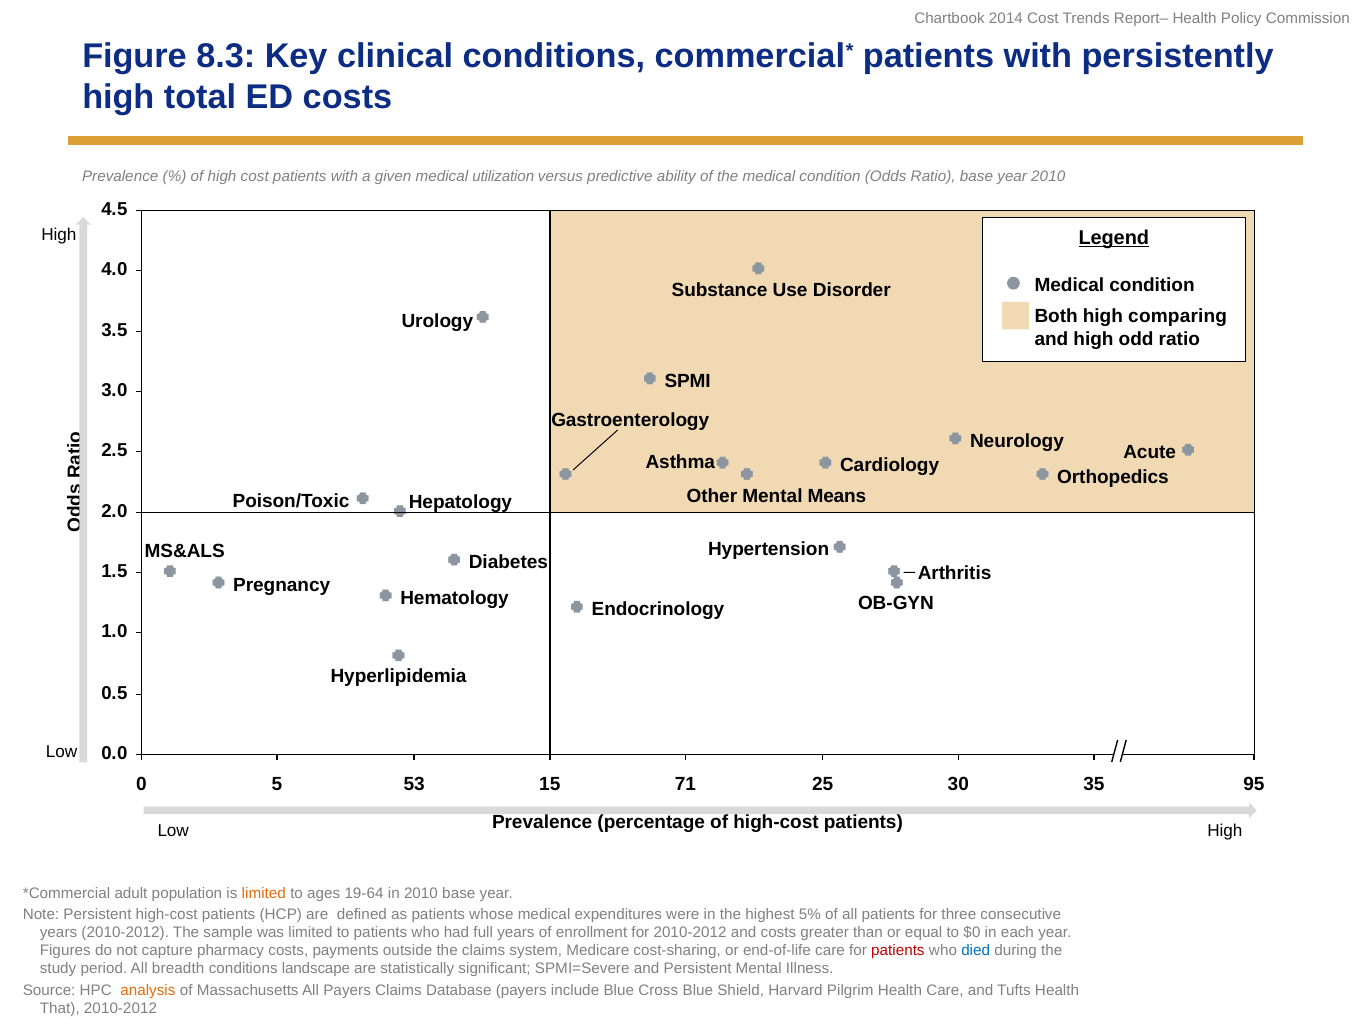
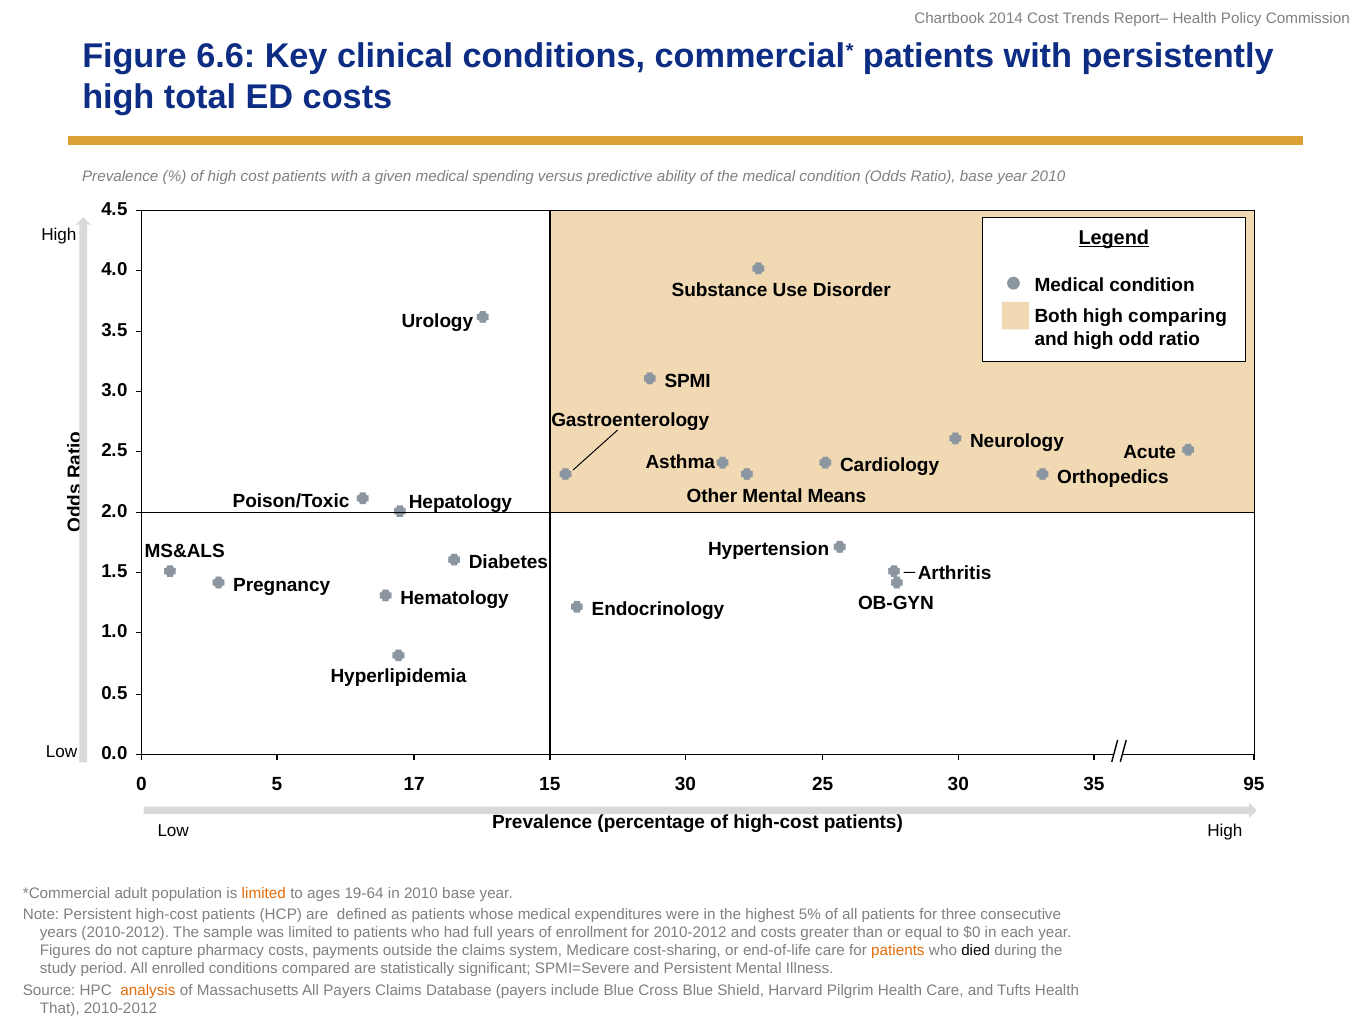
8.3: 8.3 -> 6.6 (226, 56)
utilization: utilization -> spending (503, 177)
53: 53 -> 17 (414, 784)
15 71: 71 -> 30 (685, 784)
patients colour: red -> orange (898, 951)
died colour: blue -> black (976, 951)
breadth: breadth -> enrolled (178, 969)
landscape: landscape -> compared (316, 969)
